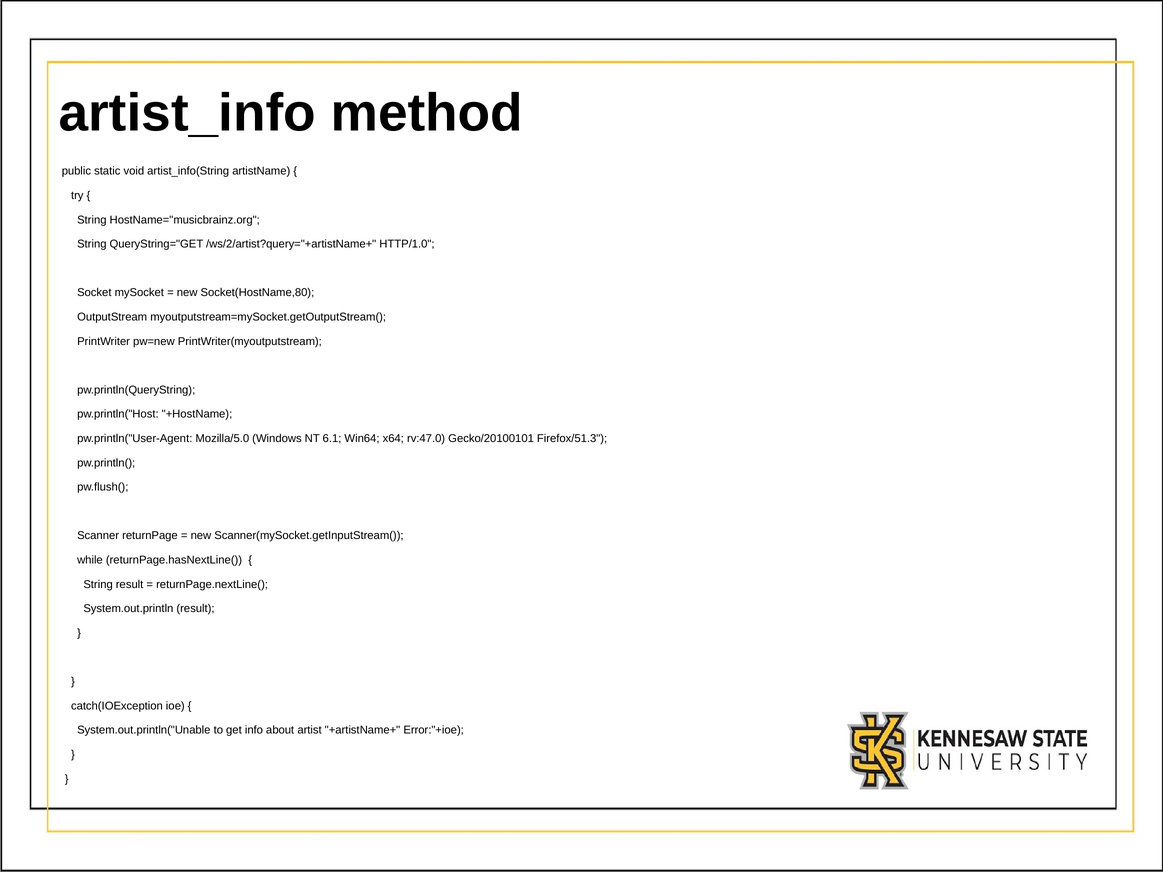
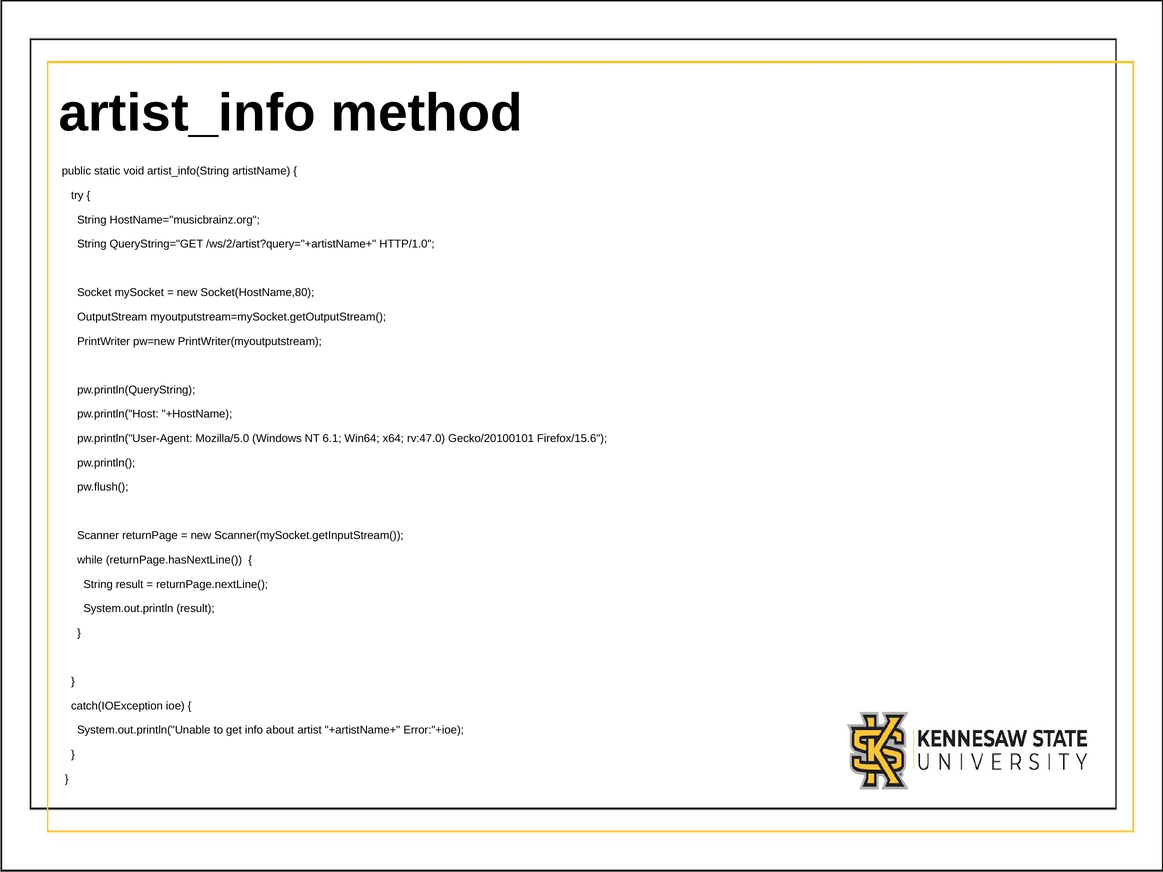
Firefox/51.3: Firefox/51.3 -> Firefox/15.6 (572, 439)
